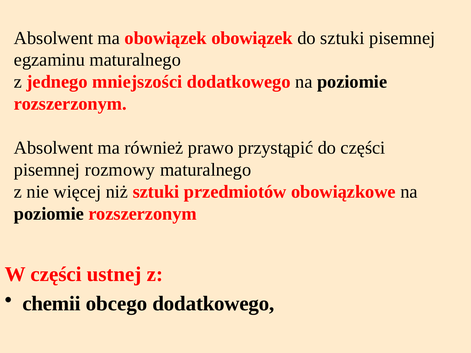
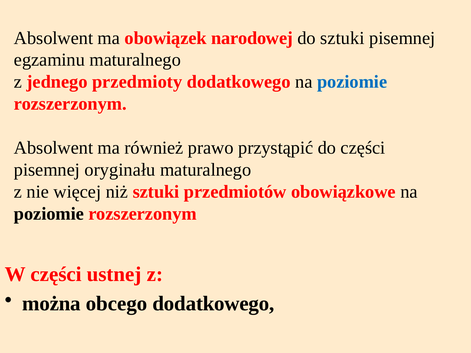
obowiązek obowiązek: obowiązek -> narodowej (252, 38)
mniejszości: mniejszości -> przedmioty (137, 82)
poziomie colour: black -> blue (352, 82)
rozmowy: rozmowy -> oryginału (120, 170)
chemii: chemii -> można (52, 304)
